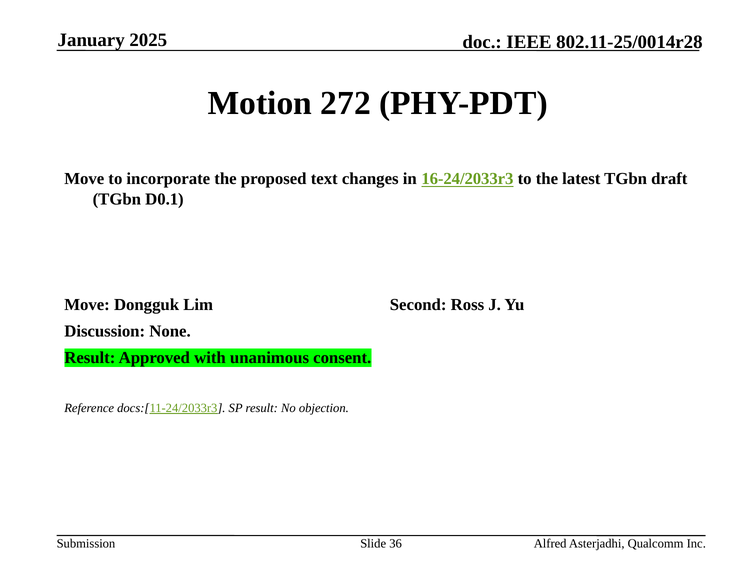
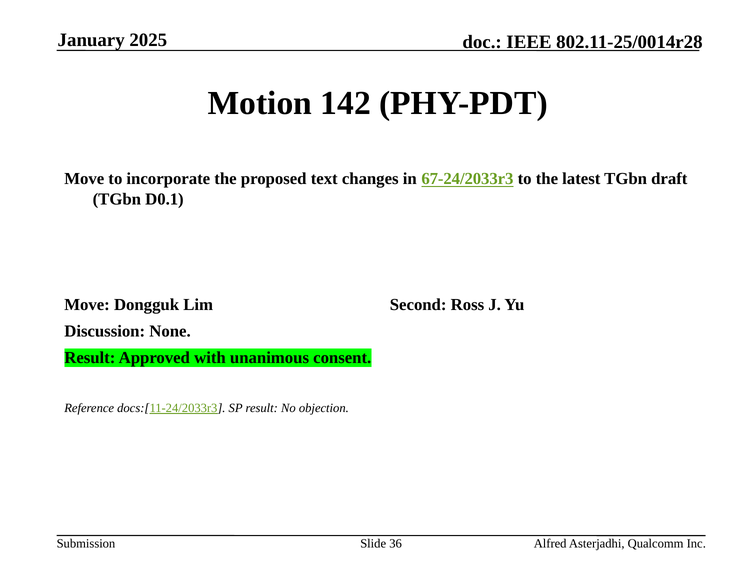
272: 272 -> 142 (346, 103)
16-24/2033r3: 16-24/2033r3 -> 67-24/2033r3 (467, 179)
